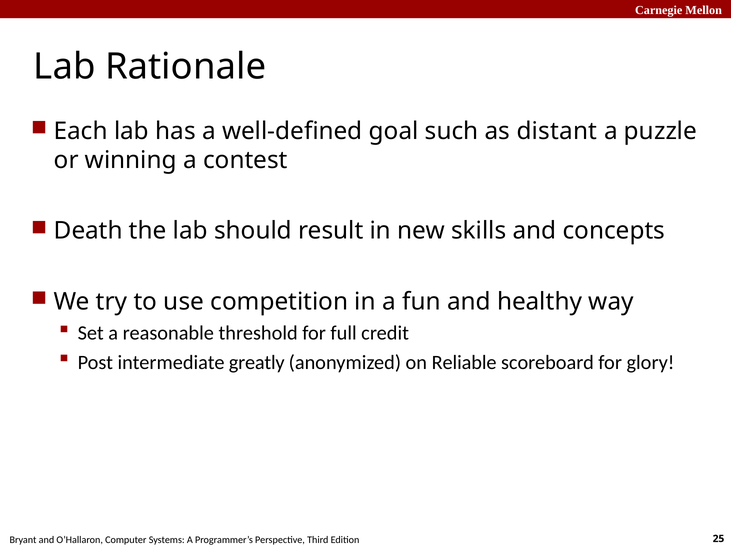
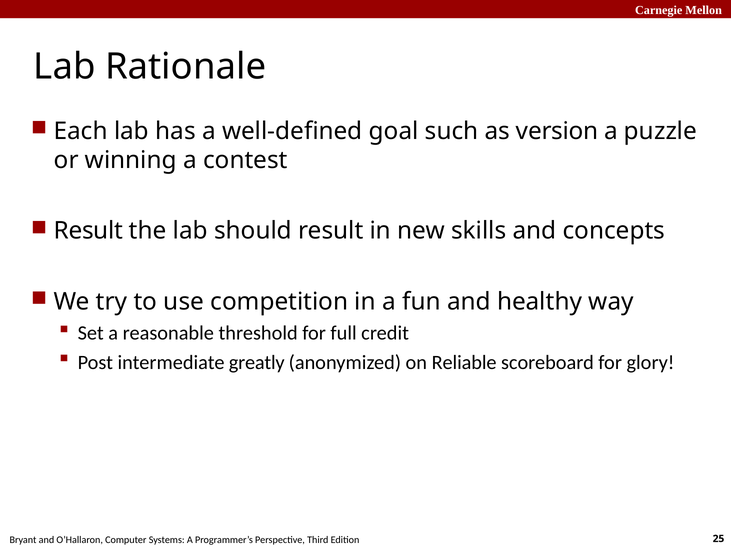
distant: distant -> version (557, 131)
Death: Death -> Result (88, 231)
